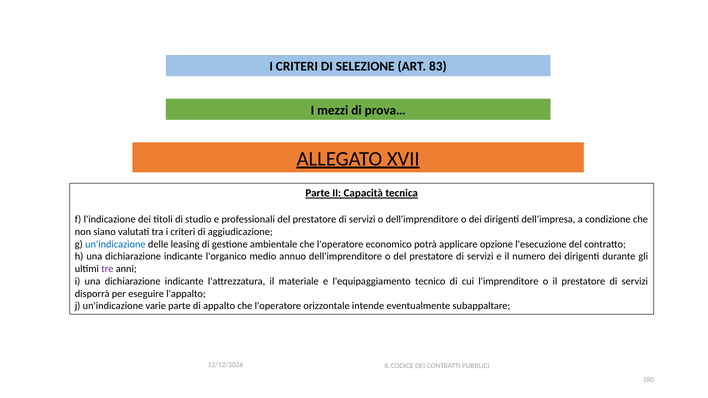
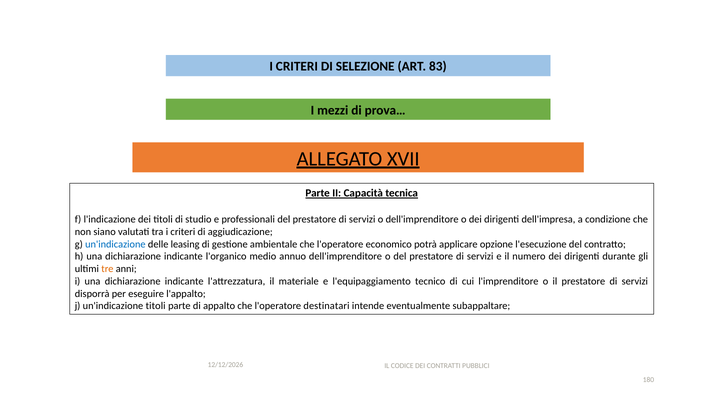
tre colour: purple -> orange (107, 269)
un'indicazione varie: varie -> titoli (156, 306)
orizzontale: orizzontale -> destinatari (327, 306)
